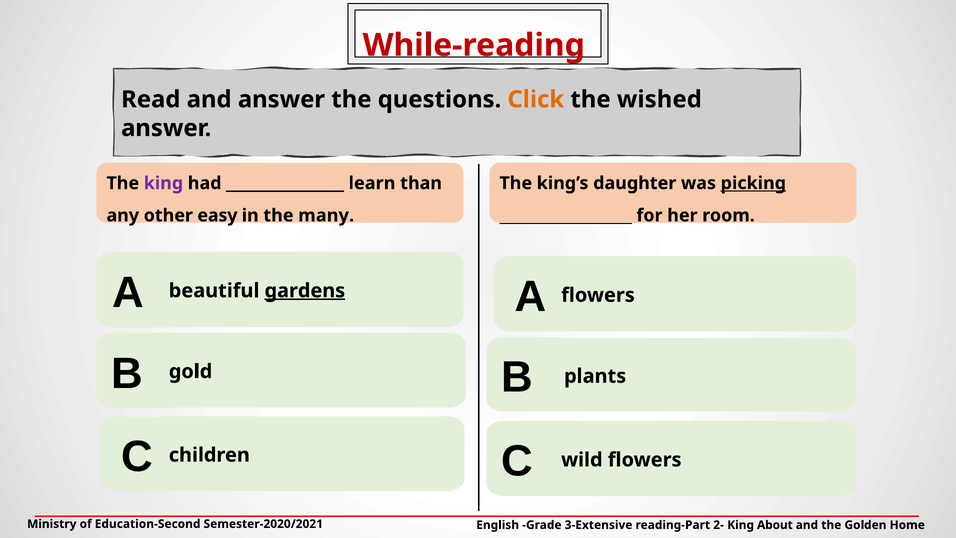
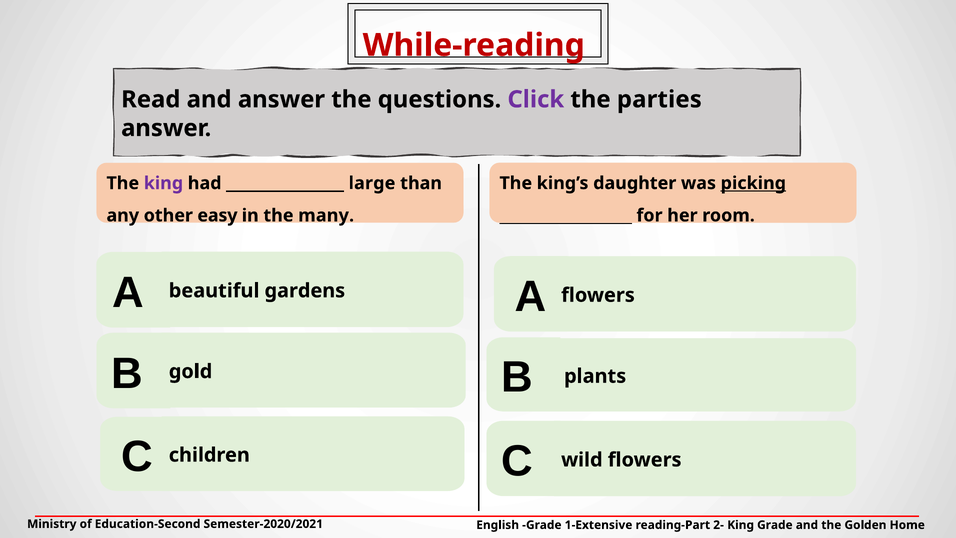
Click colour: orange -> purple (536, 99)
wished: wished -> parties (659, 99)
learn: learn -> large (372, 183)
gardens underline: present -> none (305, 291)
3-Extensive: 3-Extensive -> 1-Extensive (599, 525)
King About: About -> Grade (775, 525)
